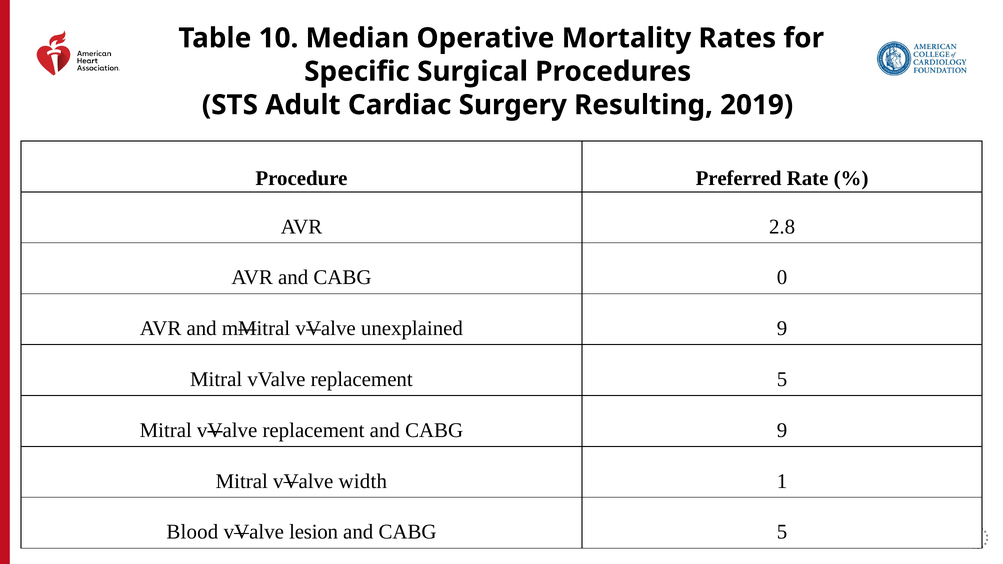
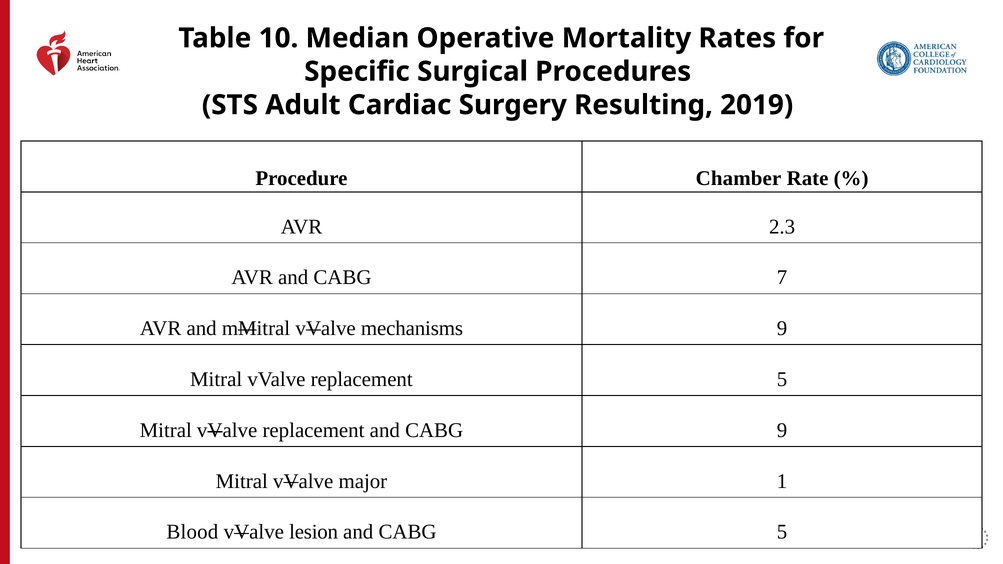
Preferred: Preferred -> Chamber (738, 178)
2.8: 2.8 -> 2.3 (782, 227)
0: 0 -> 7 (782, 278)
unexplained: unexplained -> mechanisms (412, 329)
width: width -> major (363, 481)
